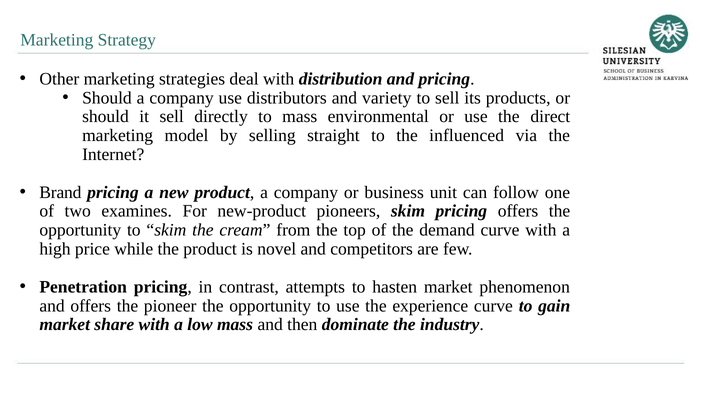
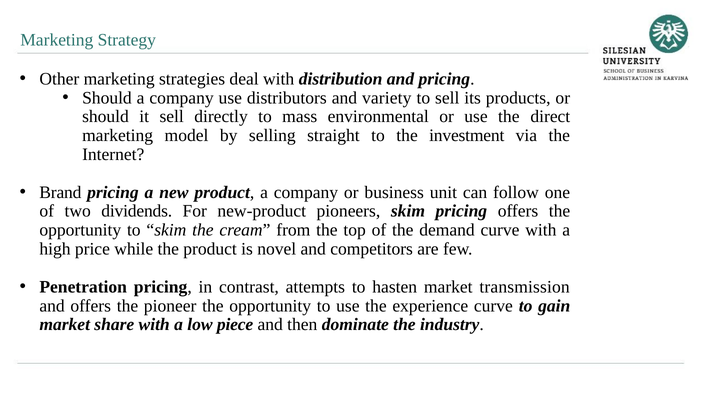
influenced: influenced -> investment (467, 136)
examines: examines -> dividends (137, 211)
phenomenon: phenomenon -> transmission (525, 287)
low mass: mass -> piece (235, 325)
